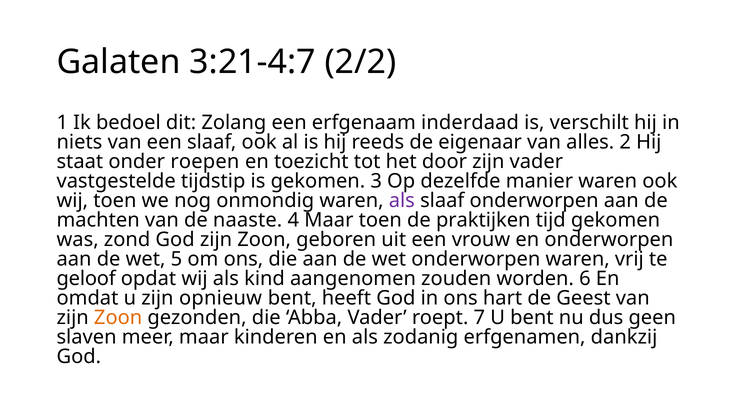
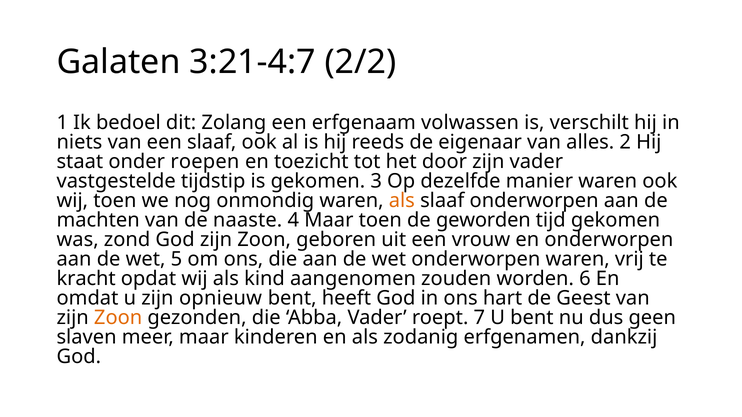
inderdaad: inderdaad -> volwassen (470, 123)
als colour: purple -> orange (402, 201)
praktijken: praktijken -> geworden (483, 220)
geloof: geloof -> kracht (86, 279)
